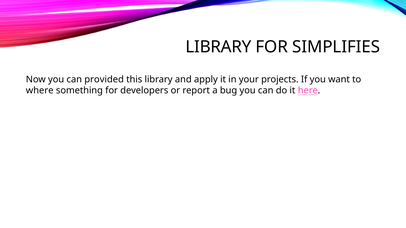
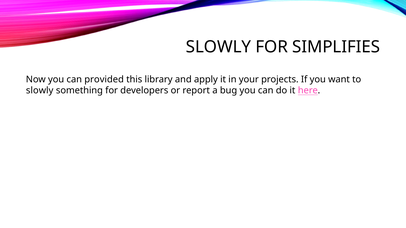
LIBRARY: LIBRARY -> SLOWLY (218, 47)
where: where -> slowly (40, 91)
